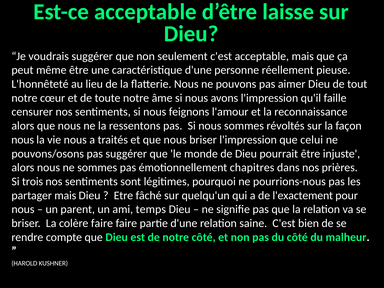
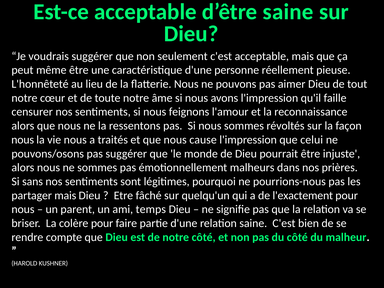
d’être laisse: laisse -> saine (288, 12)
nous briser: briser -> cause (203, 140)
chapitres: chapitres -> malheurs (252, 168)
trois: trois -> sans (33, 181)
colère faire: faire -> pour (102, 223)
